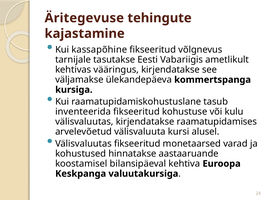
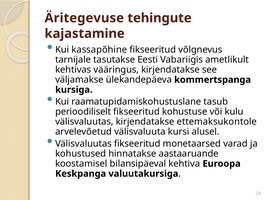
inventeerida: inventeerida -> perioodiliselt (83, 112)
raamatupidamises: raamatupidamises -> ettemaksukontole (217, 122)
